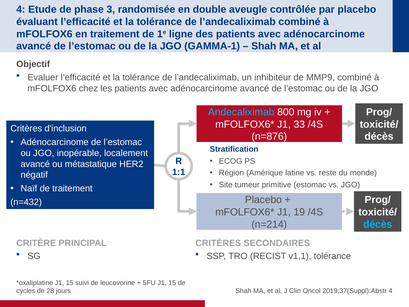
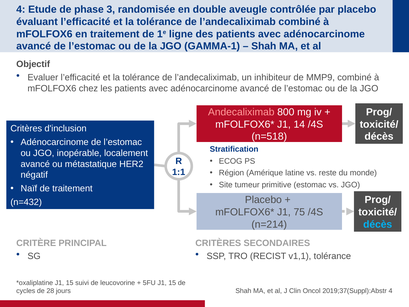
Andecaliximab colour: light blue -> pink (241, 112)
33: 33 -> 14 (299, 124)
n=876: n=876 -> n=518 (269, 137)
19: 19 -> 75 (299, 212)
